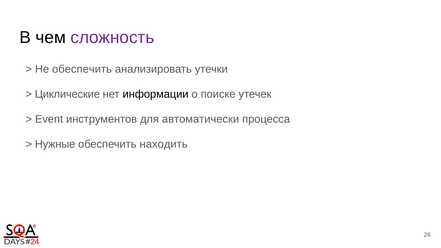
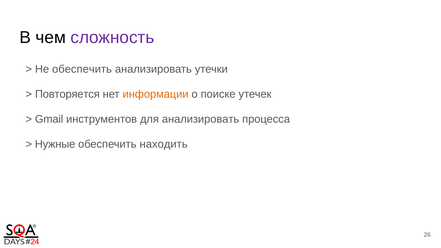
Циклические: Циклические -> Повторяется (67, 94)
информации colour: black -> orange (156, 94)
Event: Event -> Gmail (49, 119)
для автоматически: автоматически -> анализировать (201, 119)
